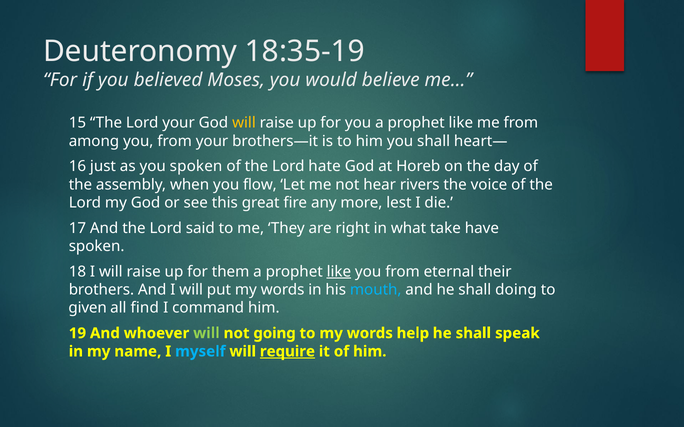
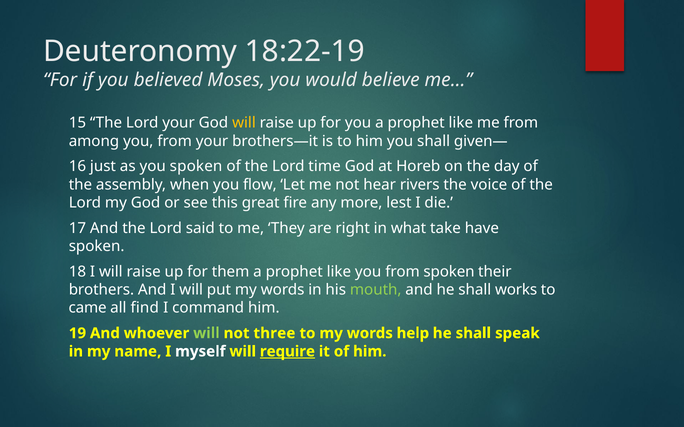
18:35-19: 18:35-19 -> 18:22-19 (305, 52)
heart—: heart— -> given— (481, 141)
hate: hate -> time (325, 167)
like underline: present -> none (339, 272)
from eternal: eternal -> spoken (449, 272)
mouth colour: light blue -> light green (376, 290)
doing: doing -> works (516, 290)
given: given -> came (88, 308)
going: going -> three (274, 334)
myself colour: light blue -> white (200, 352)
